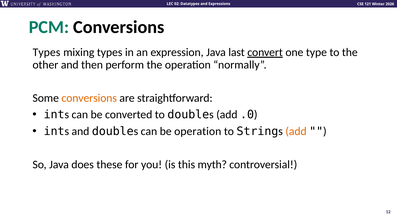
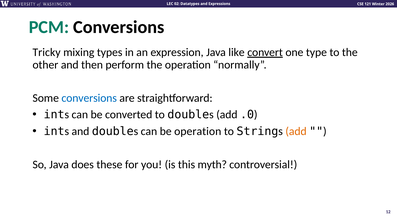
Types: Types -> Tricky (47, 52)
last: last -> like (237, 52)
conversions colour: orange -> blue (89, 98)
